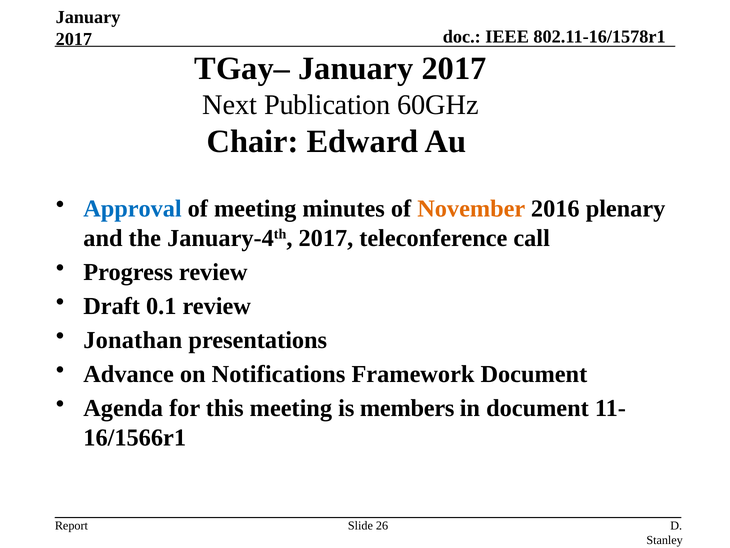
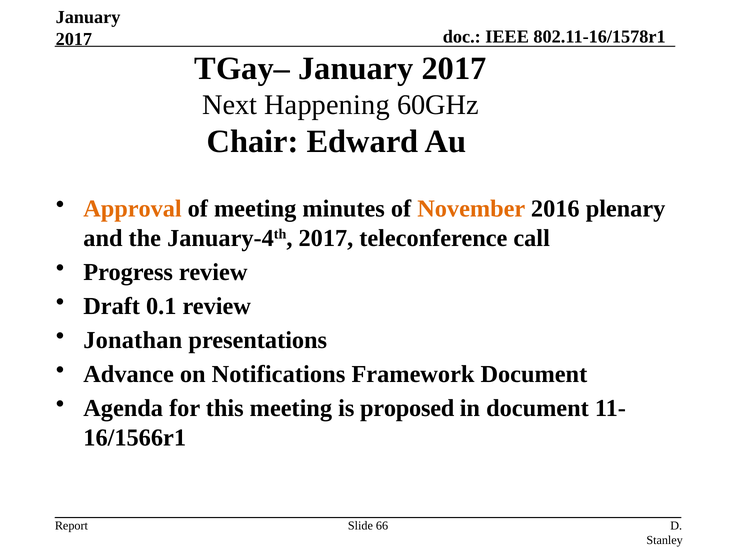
Publication: Publication -> Happening (327, 105)
Approval colour: blue -> orange (132, 209)
members: members -> proposed (407, 408)
26: 26 -> 66 (382, 525)
